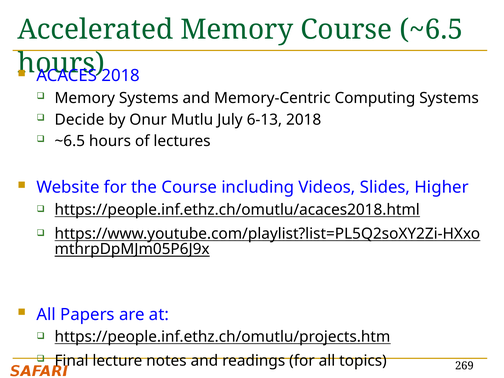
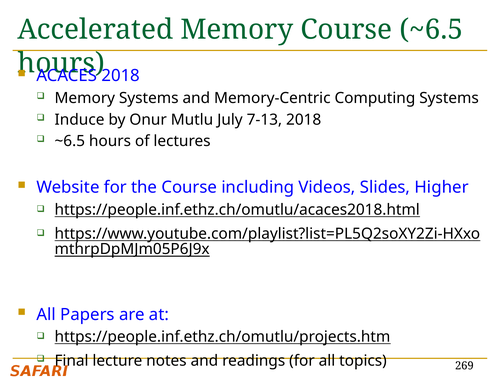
Decide: Decide -> Induce (80, 120)
6-13: 6-13 -> 7-13 (264, 120)
